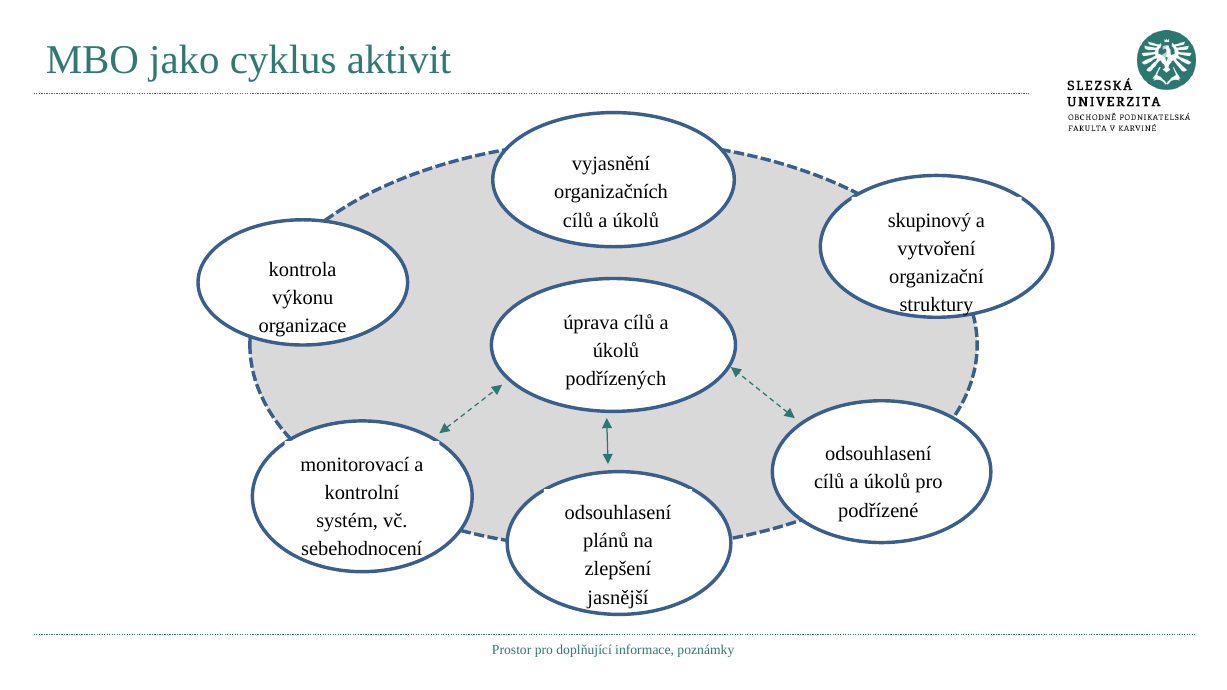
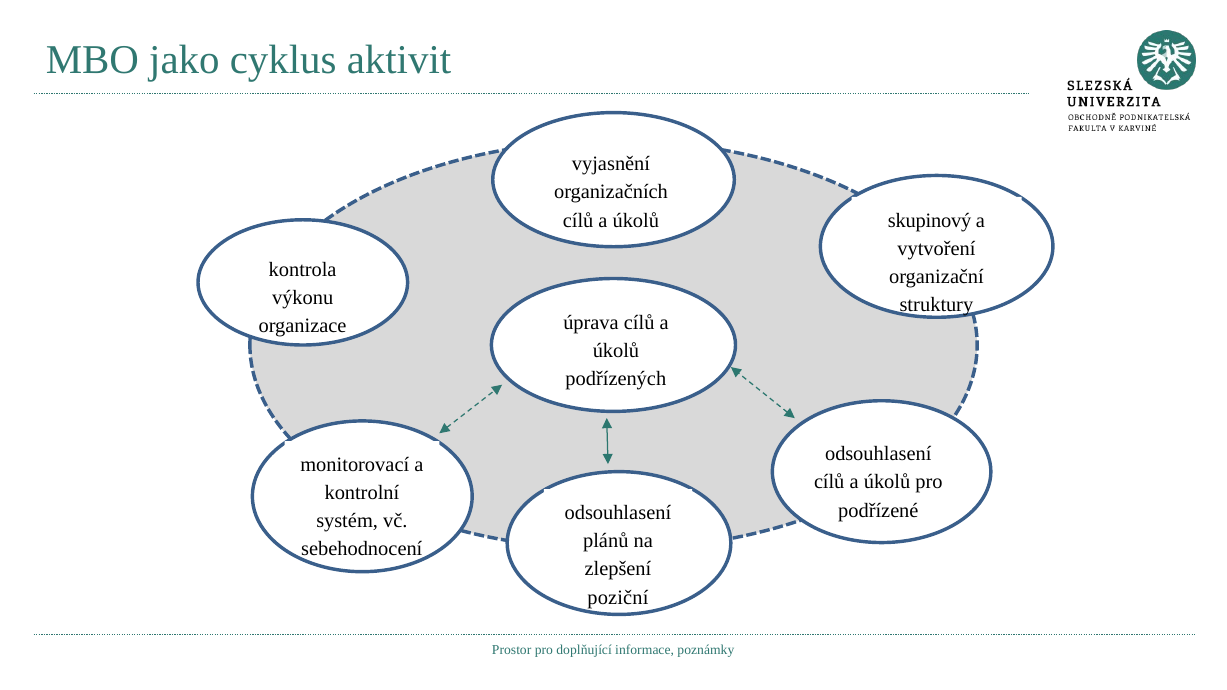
jasnější: jasnější -> poziční (618, 598)
